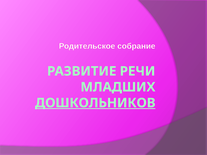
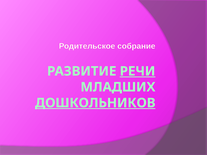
РЕЧИ underline: none -> present (138, 71)
